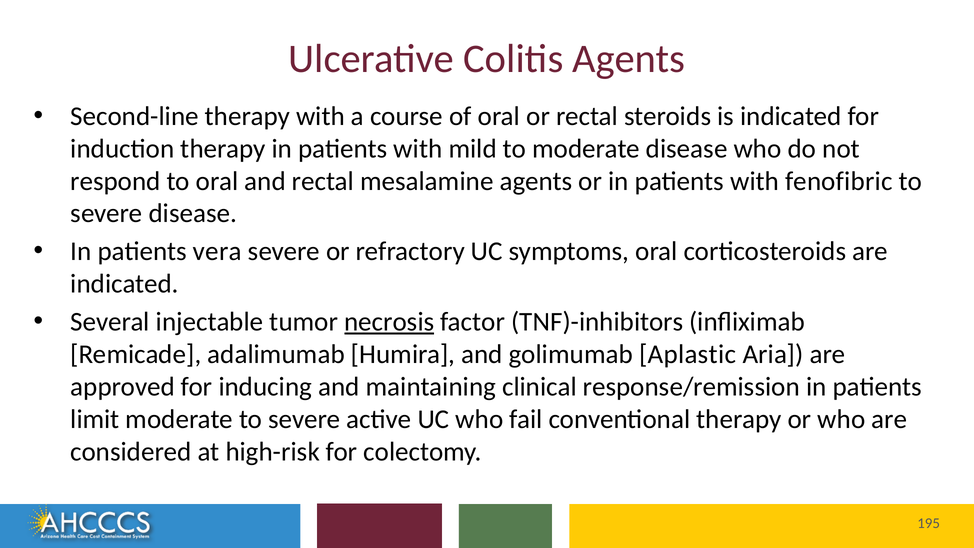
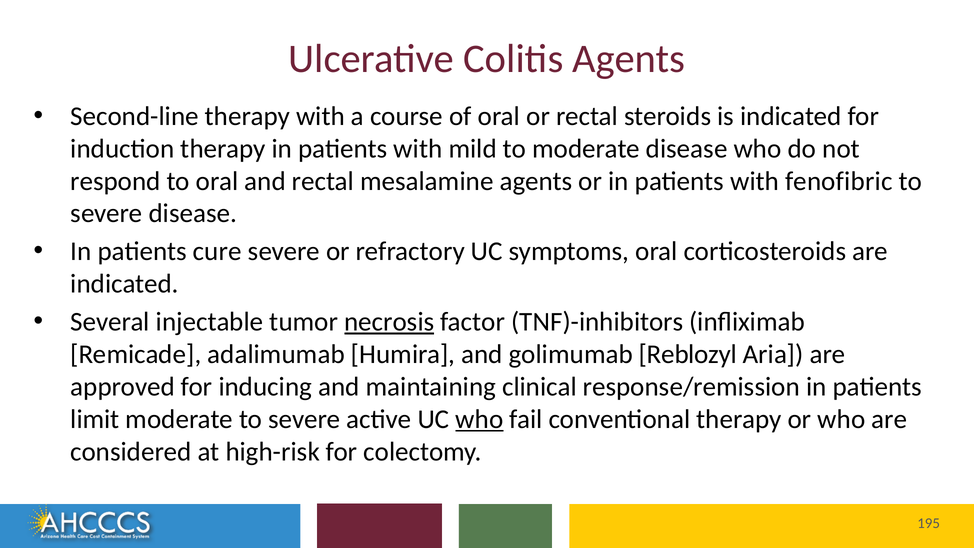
vera: vera -> cure (217, 251)
Aplastic: Aplastic -> Reblozyl (688, 354)
who underline: none -> present (479, 419)
